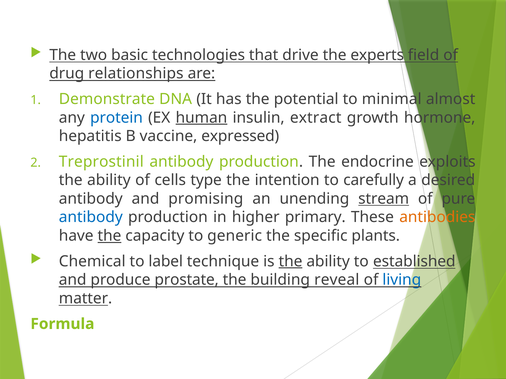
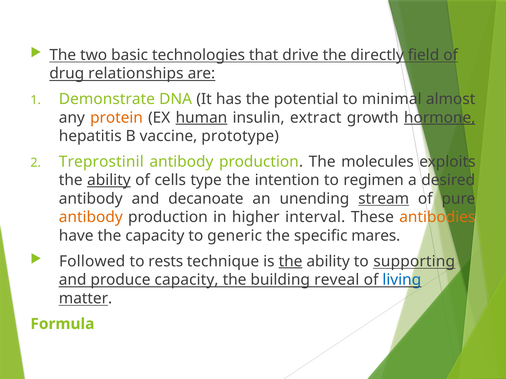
experts: experts -> directly (377, 55)
protein colour: blue -> orange (116, 118)
hormone underline: none -> present (440, 118)
expressed: expressed -> prototype (240, 136)
endocrine: endocrine -> molecules (377, 162)
ability underline: none -> present (109, 180)
carefully: carefully -> regimen (374, 180)
promising: promising -> decanoate (206, 199)
antibody colour: blue -> orange (91, 217)
primary: primary -> interval (315, 217)
the underline: present -> none (109, 236)
plants: plants -> mares (376, 236)
Chemical: Chemical -> Followed (92, 262)
label: label -> rests (166, 262)
established: established -> supporting (414, 262)
produce prostate: prostate -> capacity (187, 280)
